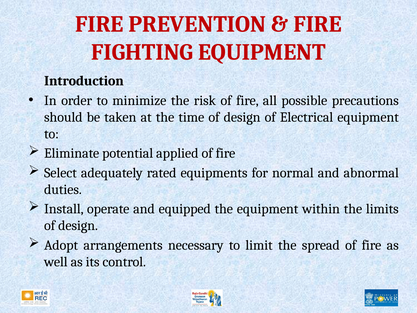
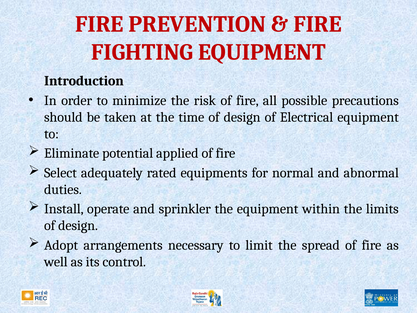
equipped: equipped -> sprinkler (185, 209)
